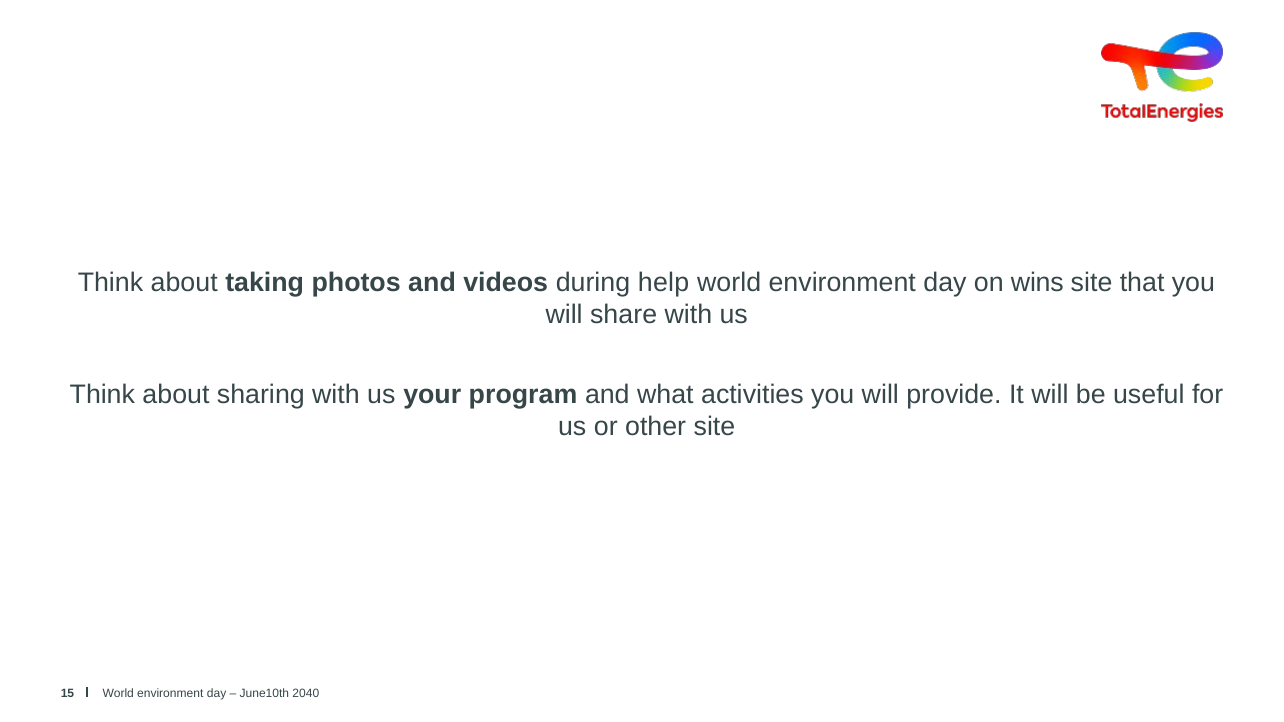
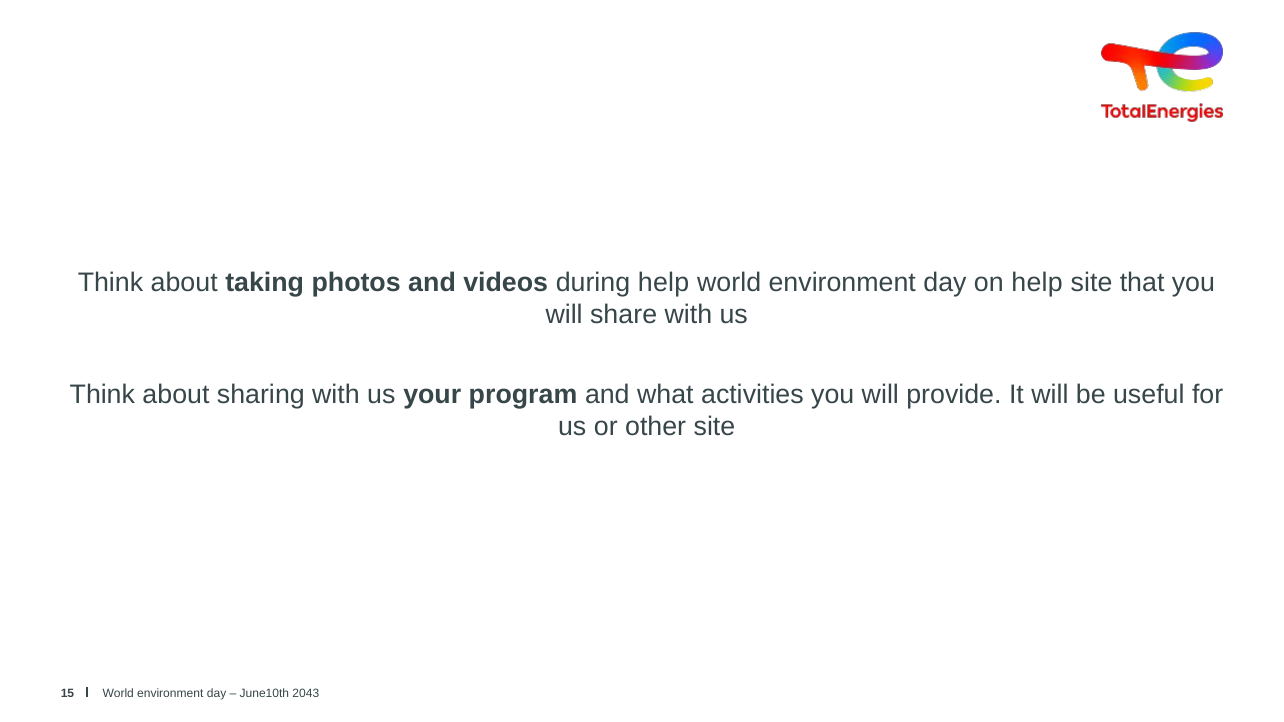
on wins: wins -> help (1037, 282)
2040: 2040 -> 2043 (306, 694)
